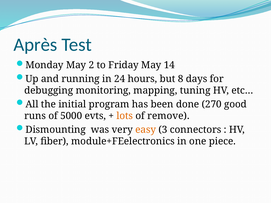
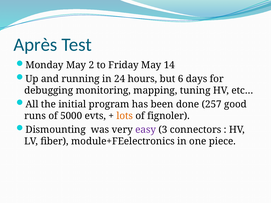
8: 8 -> 6 (181, 79)
270: 270 -> 257 (212, 104)
remove: remove -> fignoler (168, 116)
easy colour: orange -> purple (146, 130)
